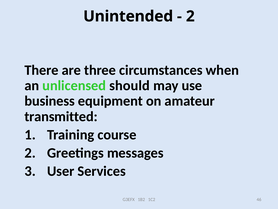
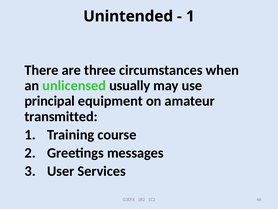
2: 2 -> 1 (190, 16)
should: should -> usually (130, 85)
business: business -> principal (50, 101)
